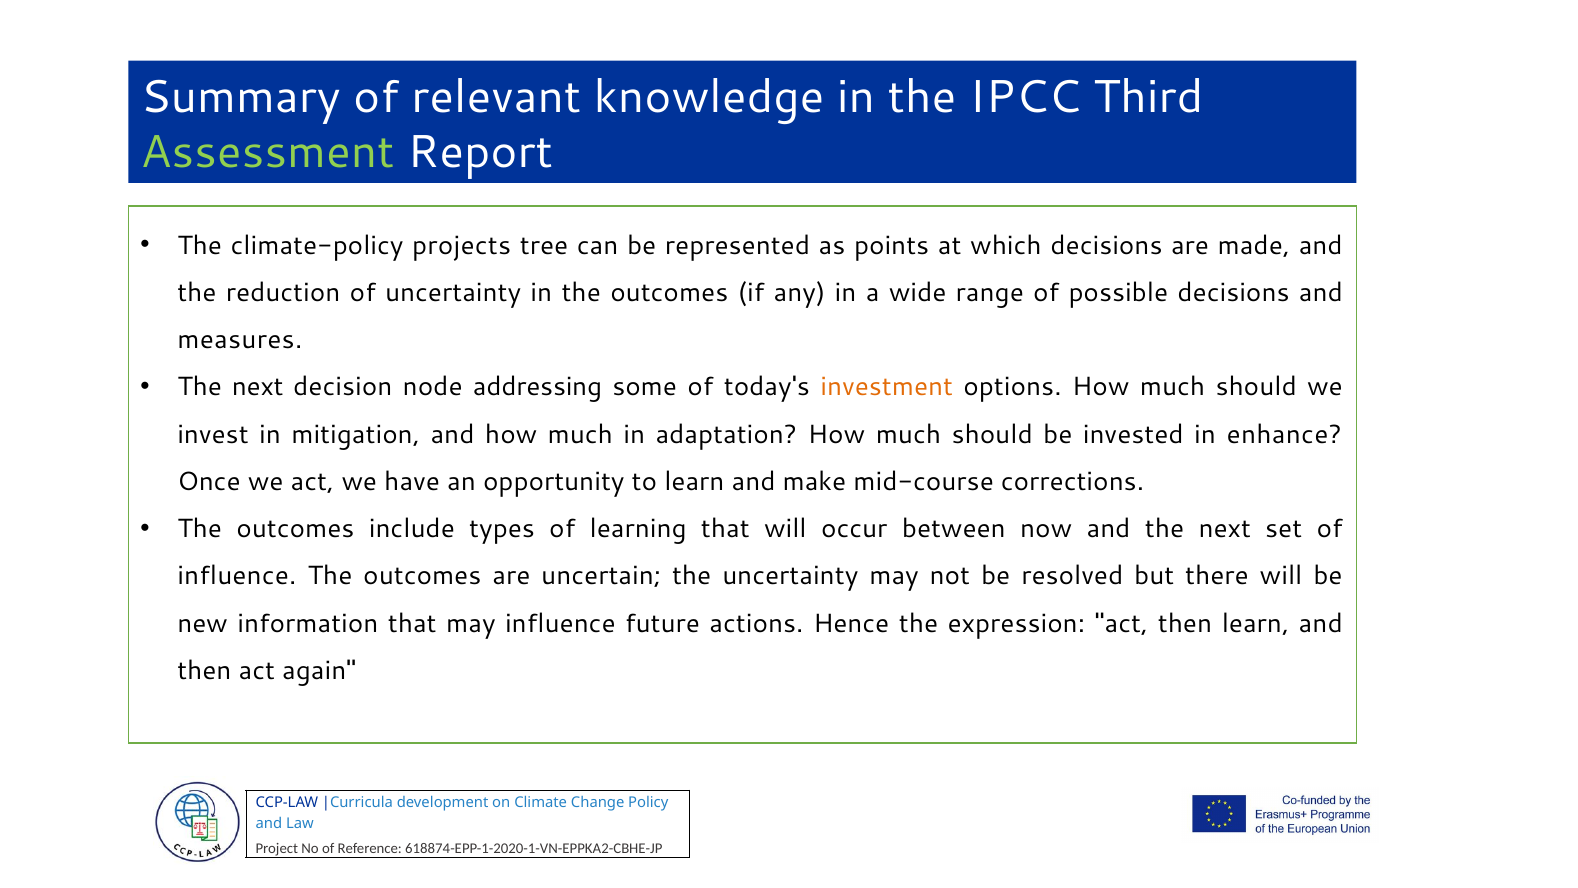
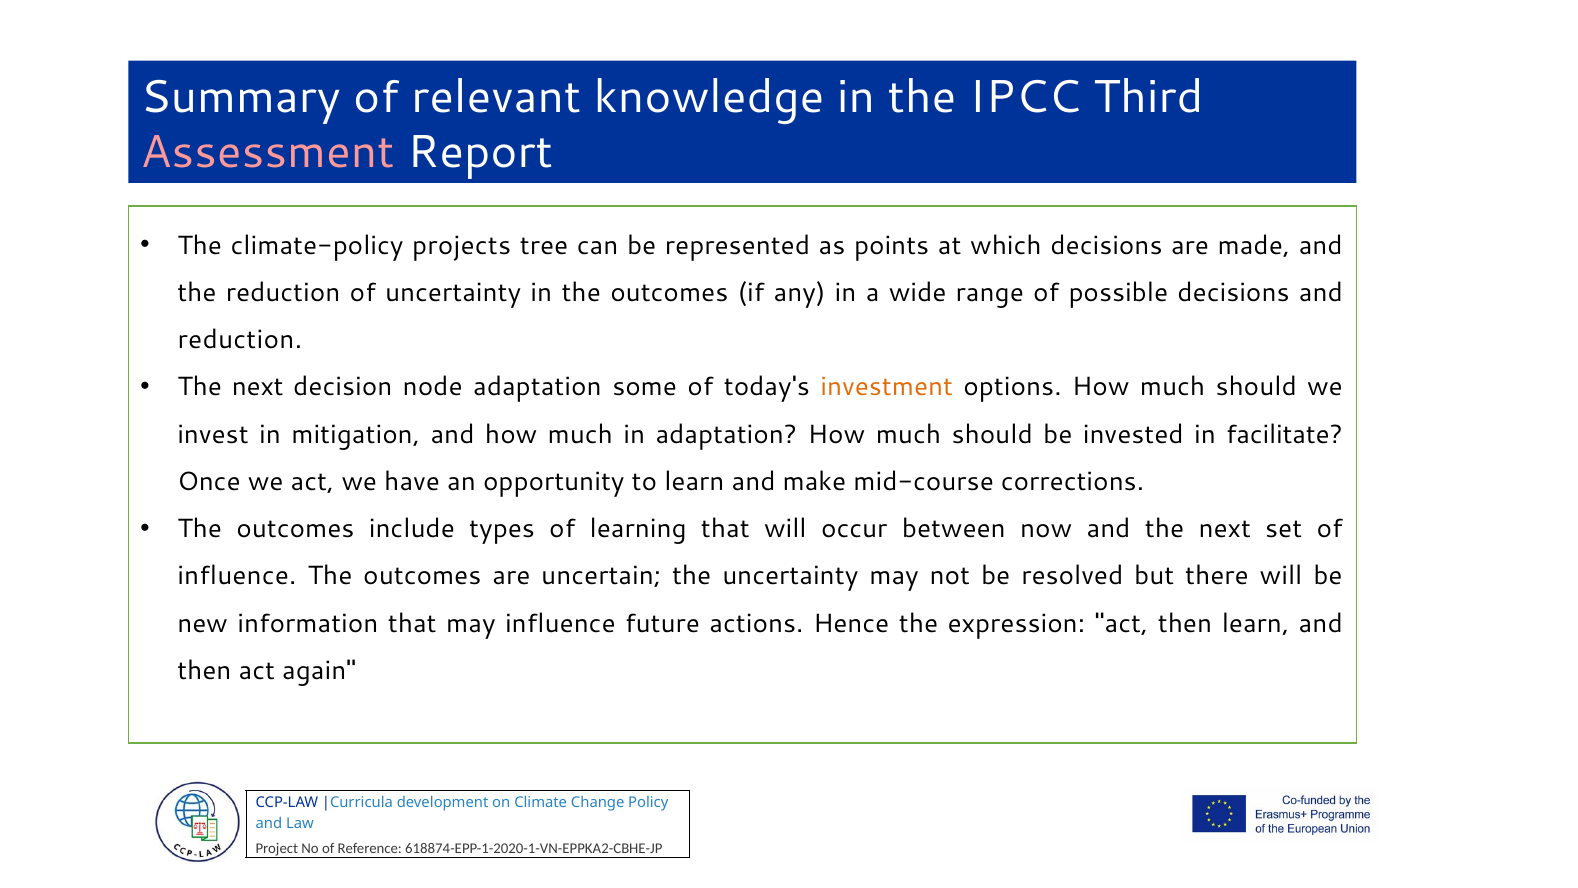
Assessment colour: light green -> pink (267, 153)
measures: measures -> reduction (240, 340)
node addressing: addressing -> adaptation (537, 387)
enhance: enhance -> facilitate (1285, 434)
